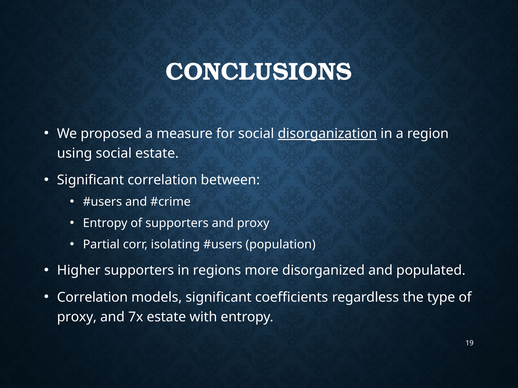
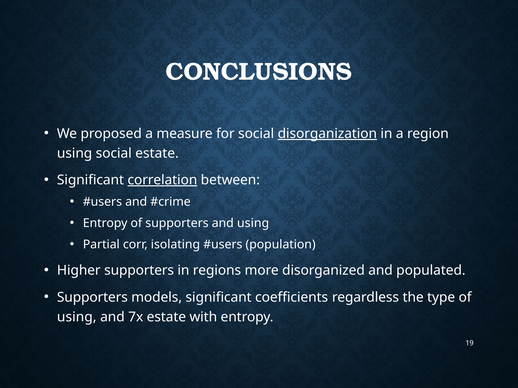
correlation underline: none -> present (162, 180)
and proxy: proxy -> using (253, 223)
Correlation: Correlation -> Supporters (92, 298)
proxy: proxy -> using (77, 317)
